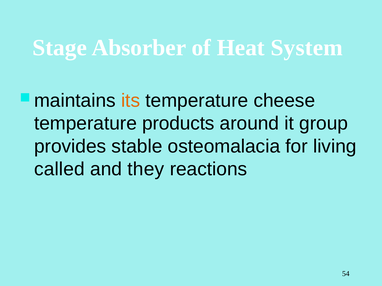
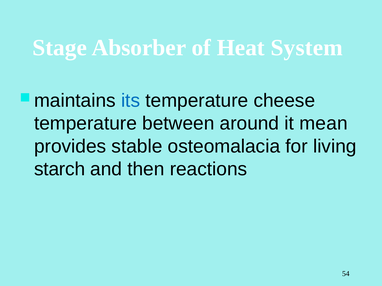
its colour: orange -> blue (131, 101)
products: products -> between (178, 124)
group: group -> mean (324, 124)
called: called -> starch (60, 169)
they: they -> then (146, 169)
